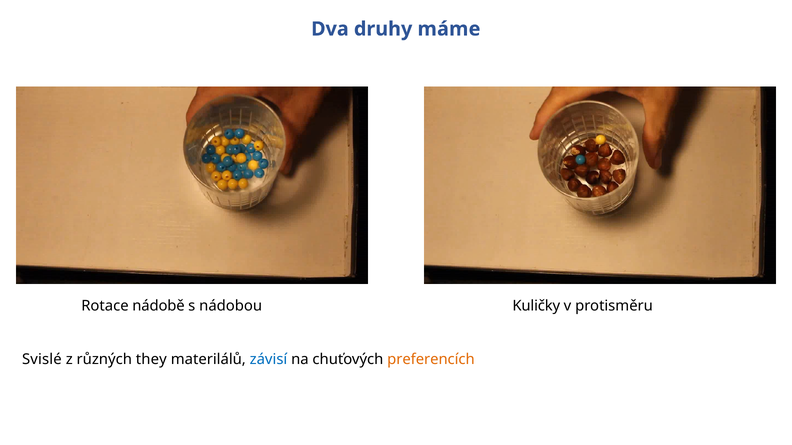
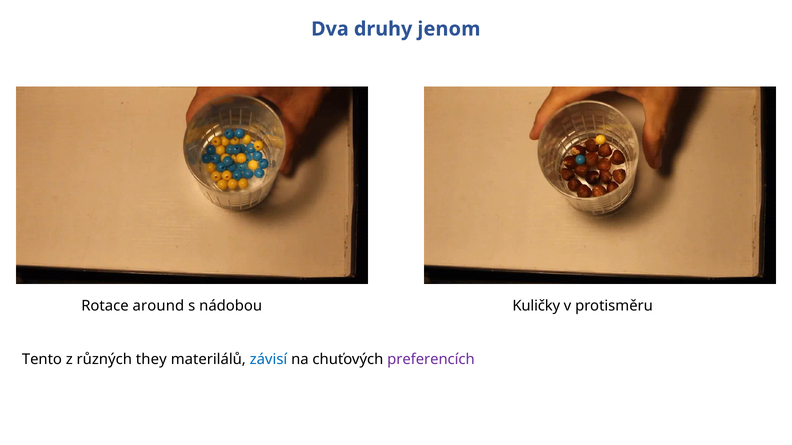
máme: máme -> jenom (449, 29)
nádobě: nádobě -> around (158, 306)
Svislé: Svislé -> Tento (42, 360)
preferencích colour: orange -> purple (431, 360)
